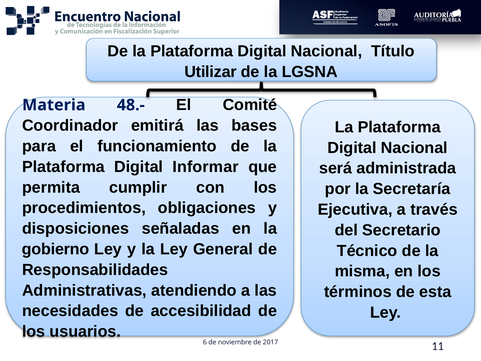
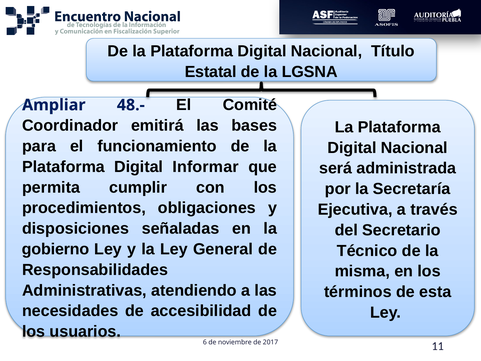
Utilizar: Utilizar -> Estatal (211, 72)
Materia: Materia -> Ampliar (54, 105)
